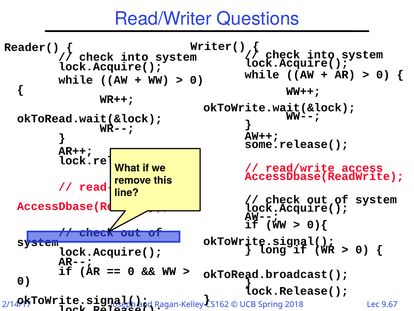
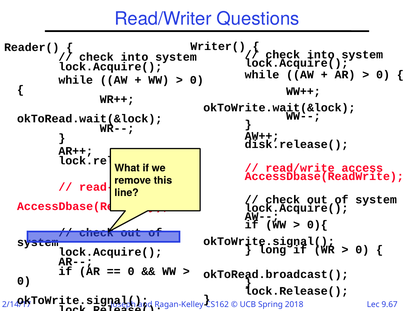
some.release(: some.release( -> disk.release( (297, 144)
